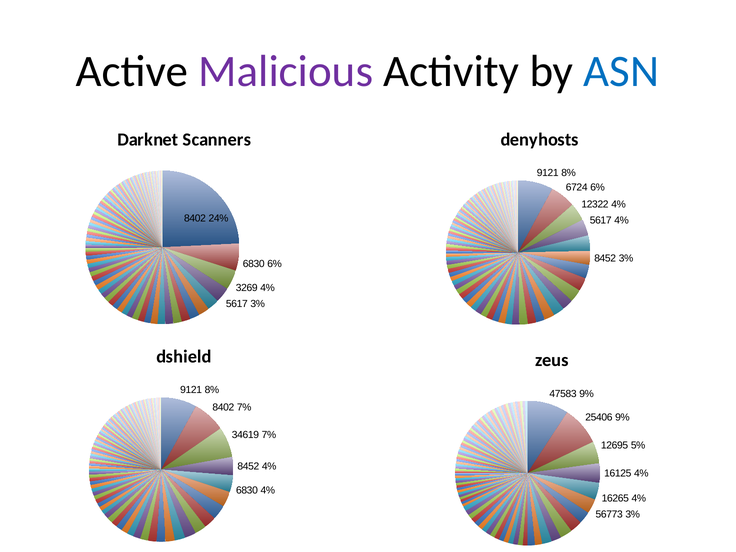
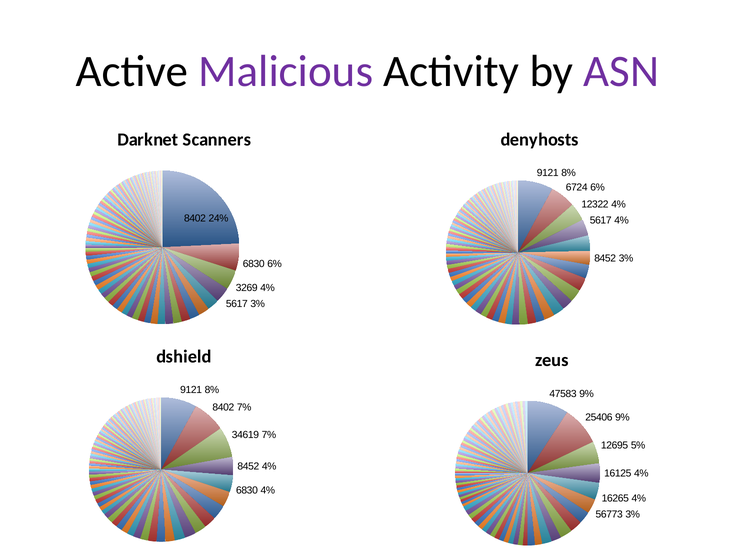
ASN colour: blue -> purple (621, 71)
